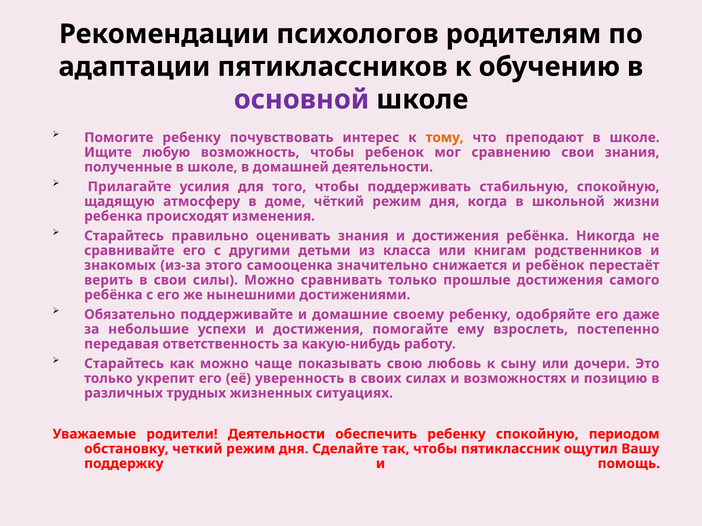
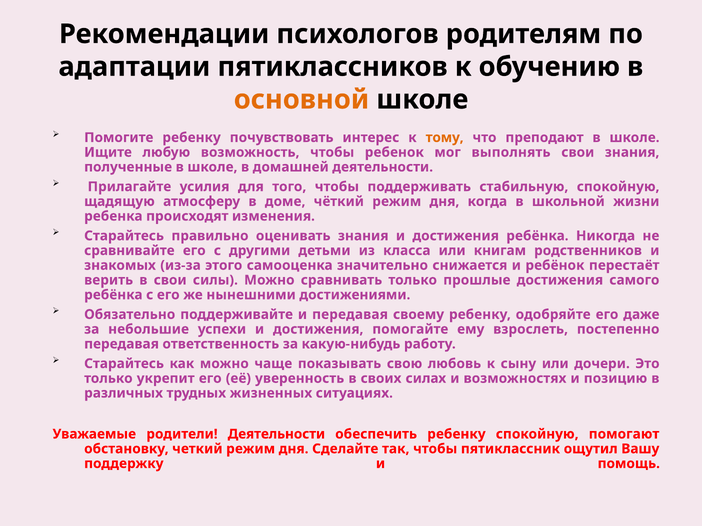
основной colour: purple -> orange (301, 100)
сравнению: сравнению -> выполнять (511, 152)
и домашние: домашние -> передавая (350, 315)
периодом: периодом -> помогают (624, 434)
